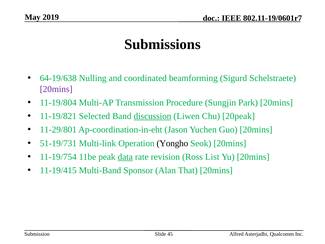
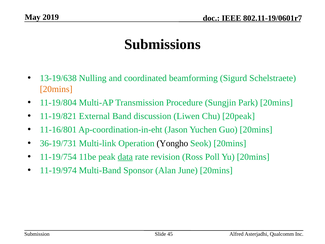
64-19/638: 64-19/638 -> 13-19/638 (58, 78)
20mins colour: purple -> orange (56, 89)
Selected: Selected -> External (94, 116)
discussion underline: present -> none (152, 116)
11-29/801: 11-29/801 -> 11-16/801 (58, 130)
51-19/731: 51-19/731 -> 36-19/731 (58, 143)
List: List -> Poll (212, 157)
11-19/415: 11-19/415 -> 11-19/974 (58, 170)
That: That -> June (188, 170)
